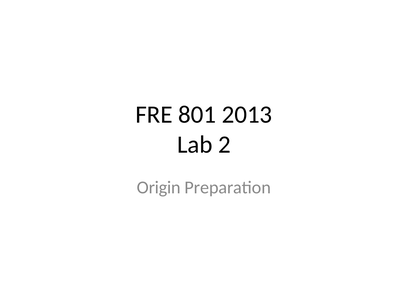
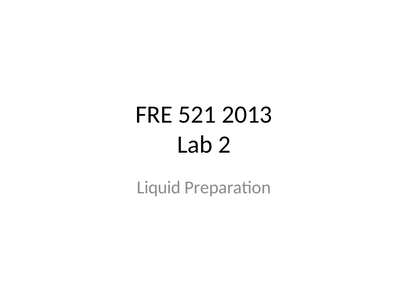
801: 801 -> 521 (197, 115)
Origin: Origin -> Liquid (159, 188)
